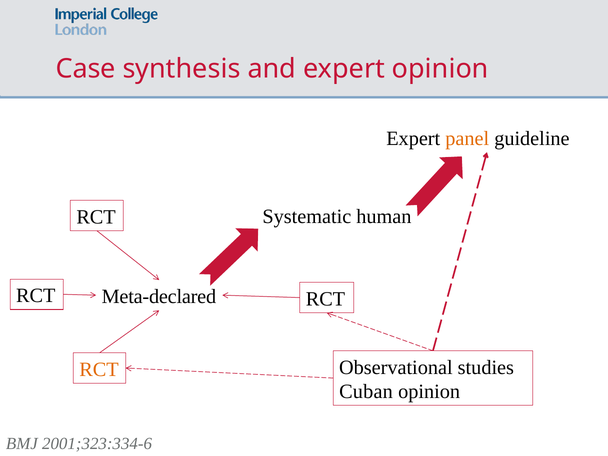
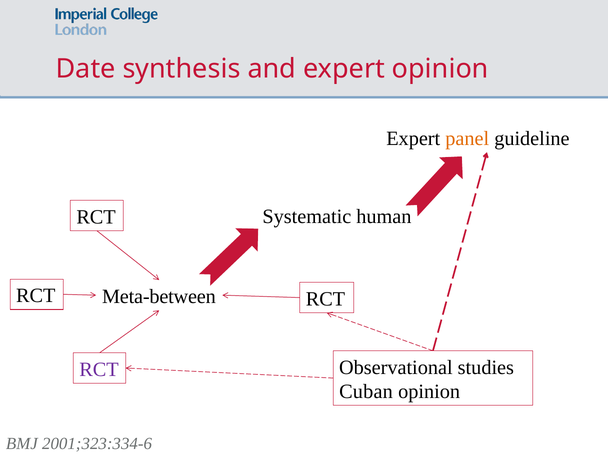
Case: Case -> Date (86, 69)
Meta-declared: Meta-declared -> Meta-between (159, 297)
RCT colour: orange -> purple (99, 369)
